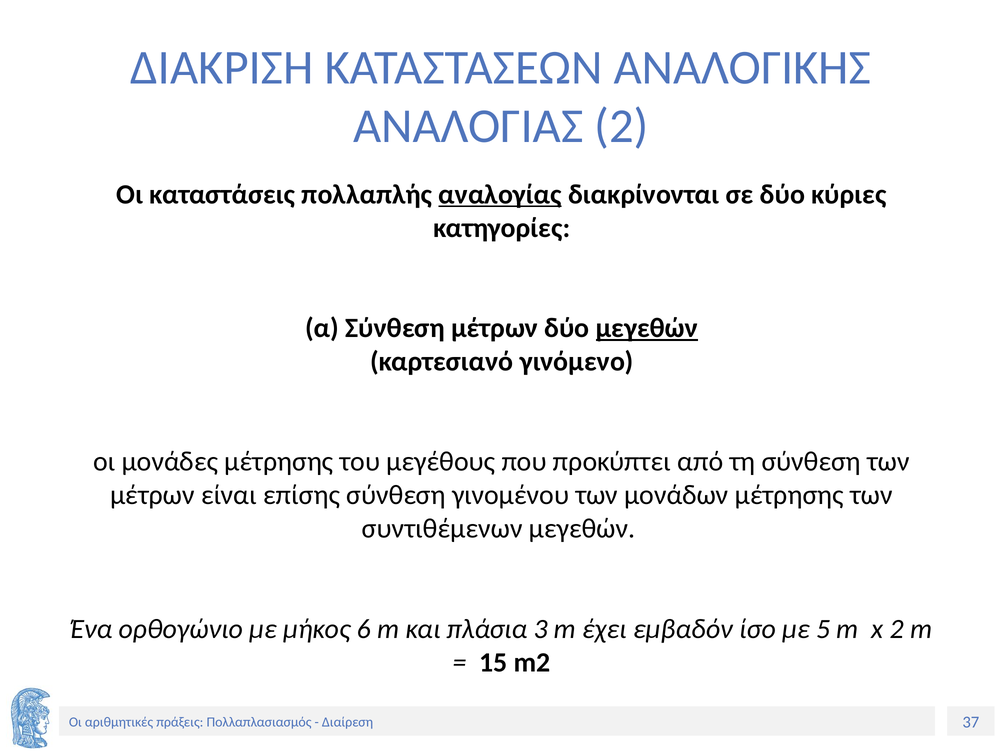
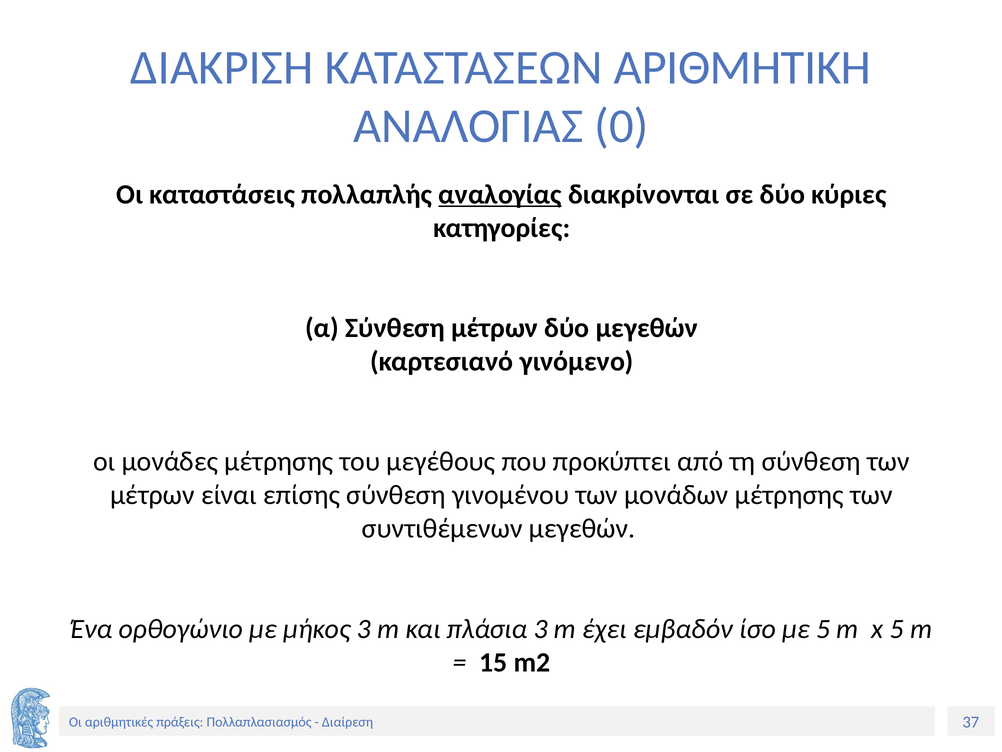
ΑΝΑΛΟΓΙΚΗΣ: ΑΝΑΛΟΓΙΚΗΣ -> ΑΡΙΘΜΗΤΙΚΗ (743, 68)
ΑΝΑΛΟΓΙΑΣ 2: 2 -> 0 (622, 126)
μεγεθών underline: present -> none (647, 328)
μήκος 6: 6 -> 3 (364, 628)
x 2: 2 -> 5 (897, 628)
